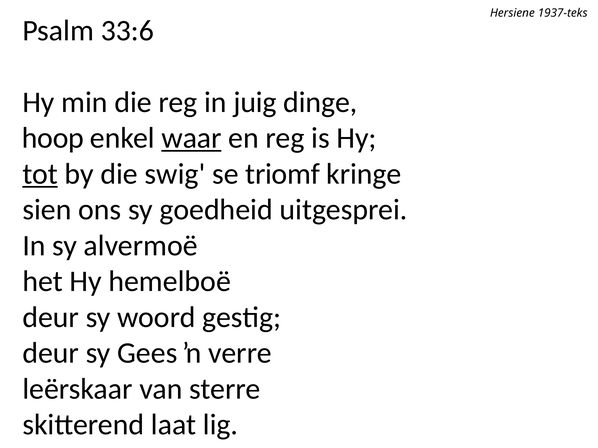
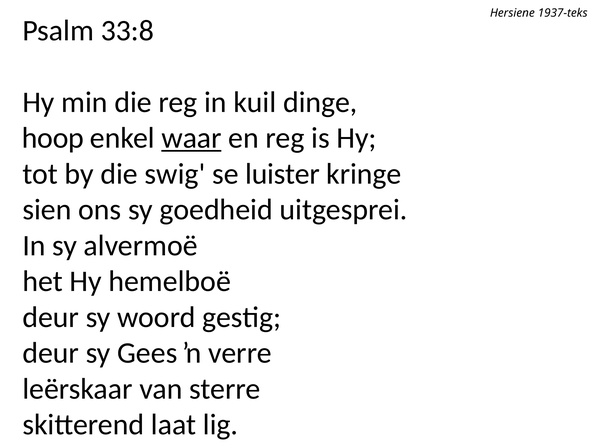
33:6: 33:6 -> 33:8 (127, 31)
juig: juig -> kuil (255, 102)
tot underline: present -> none (40, 174)
triomf: triomf -> luister (283, 174)
